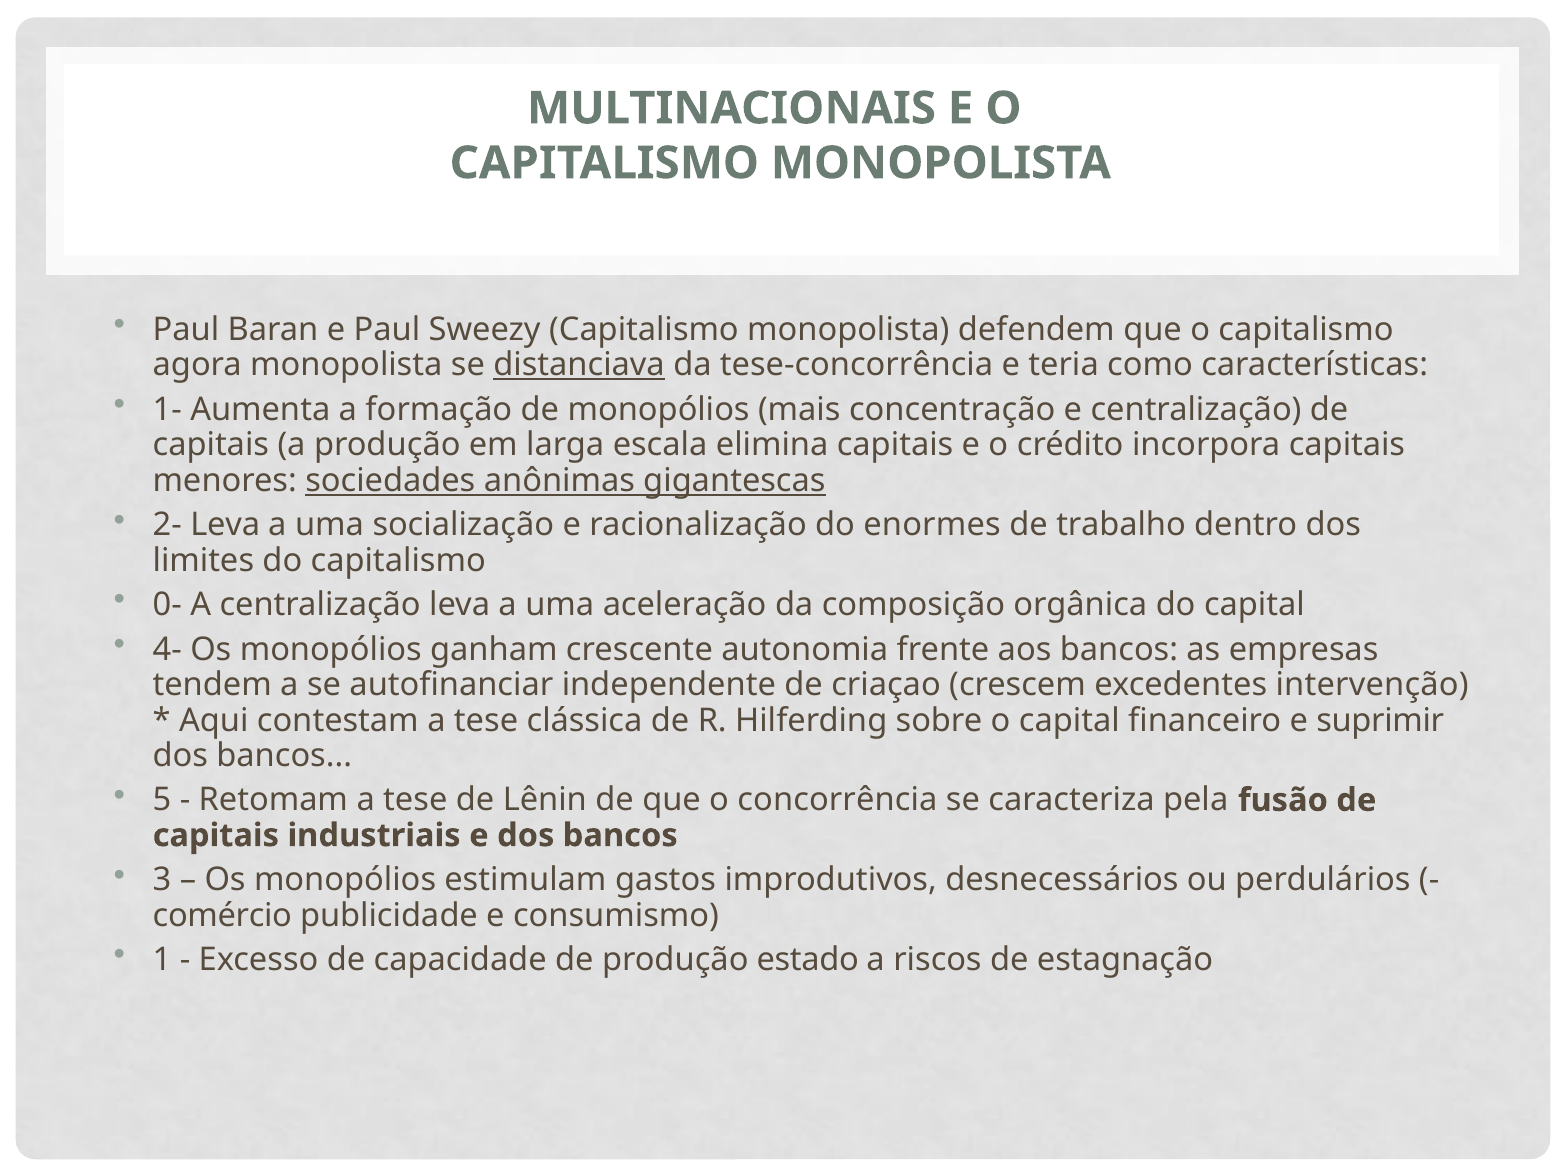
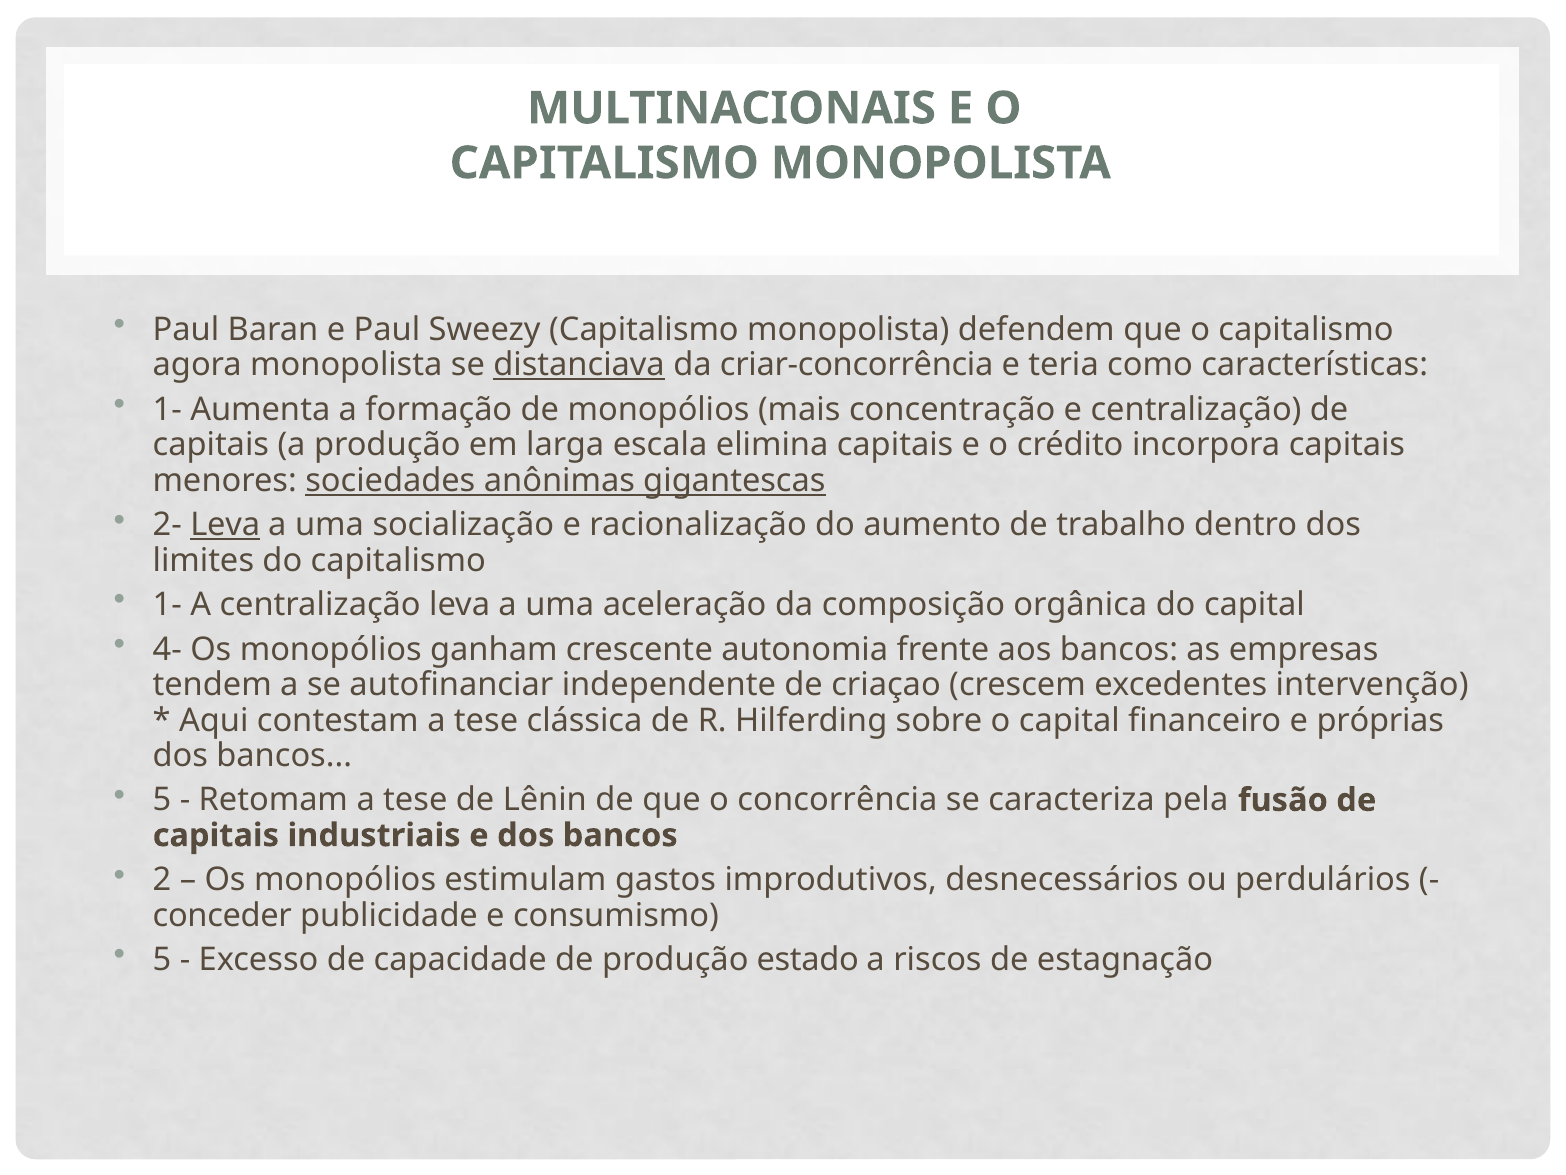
tese-concorrência: tese-concorrência -> criar-concorrência (857, 365)
Leva underline: none -> present (225, 525)
enormes: enormes -> aumento (932, 525)
0-: 0- -> 1- (167, 605)
suprimir: suprimir -> próprias (1380, 720)
3: 3 -> 2 (162, 880)
comércio: comércio -> conceder (222, 915)
1: 1 -> 5 (162, 960)
